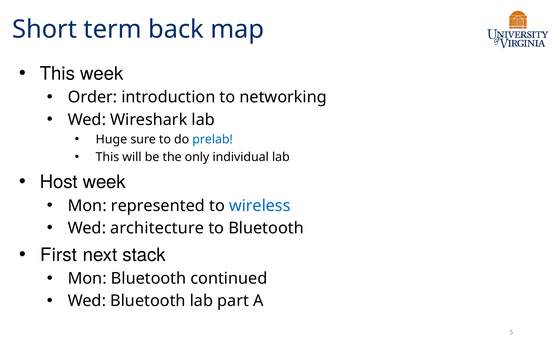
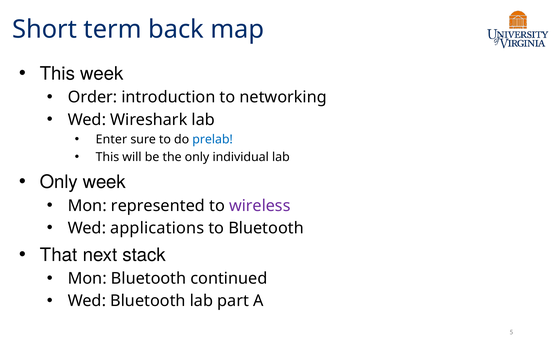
Huge: Huge -> Enter (111, 140)
Host: Host -> Only (59, 182)
wireless colour: blue -> purple (260, 206)
architecture: architecture -> applications (157, 228)
First: First -> That (59, 255)
